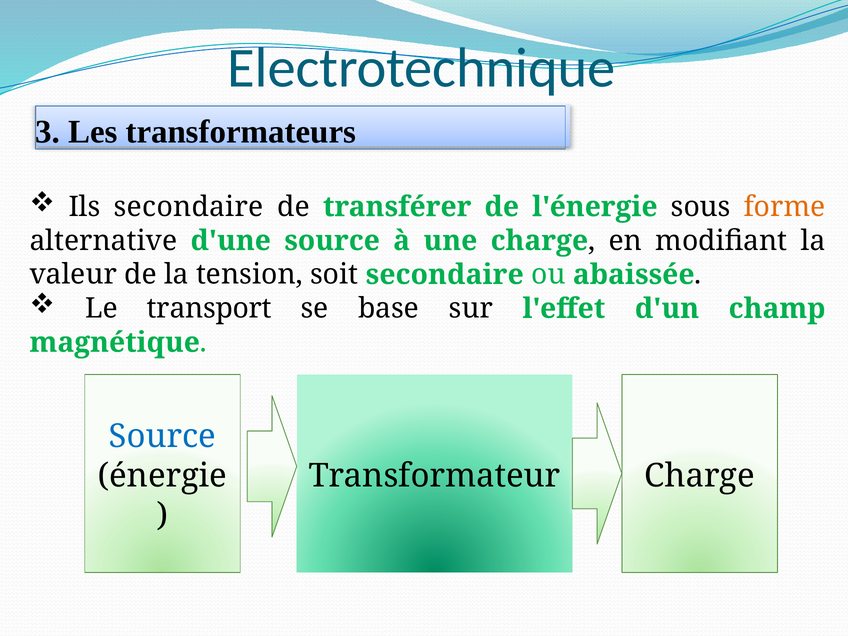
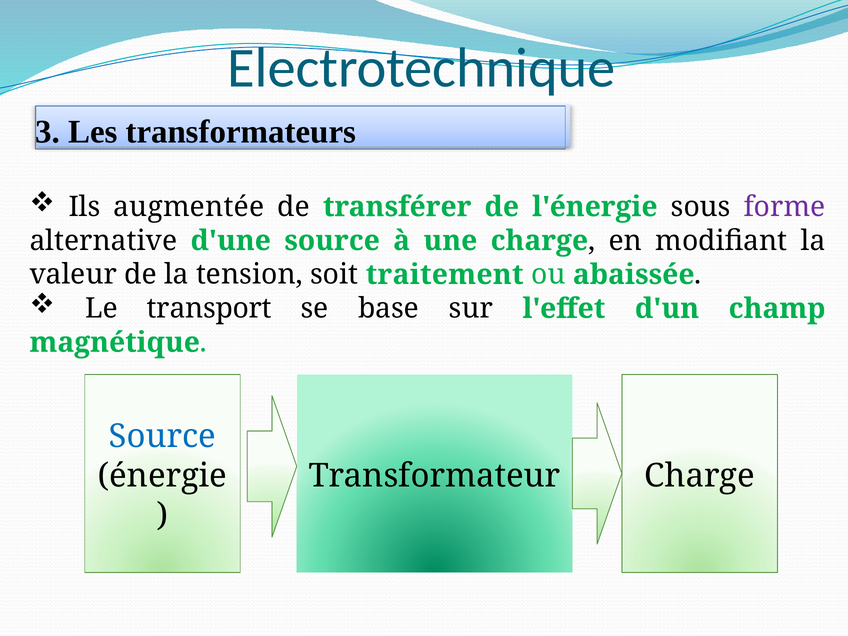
Ils secondaire: secondaire -> augmentée (189, 207)
forme colour: orange -> purple (785, 207)
soit secondaire: secondaire -> traitement (445, 275)
